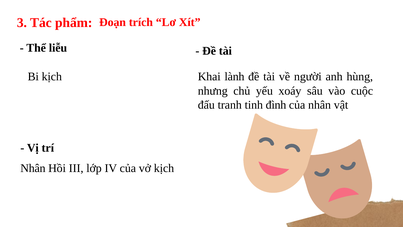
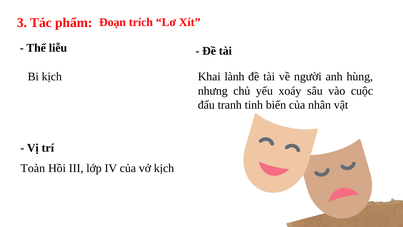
đình: đình -> biến (276, 105)
Nhân: Nhân -> Toàn (33, 168)
